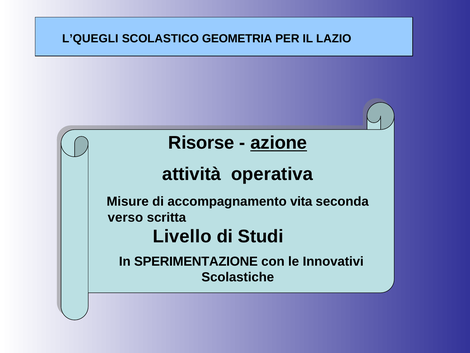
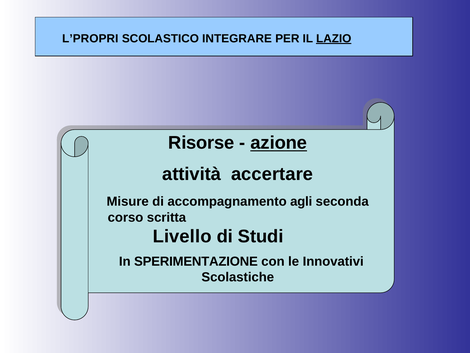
L’QUEGLI: L’QUEGLI -> L’PROPRI (90, 38)
GEOMETRIA: GEOMETRIA -> INTEGRARE (237, 38)
LAZIO underline: none -> present (334, 38)
operativa: operativa -> accertare (272, 174)
vita: vita -> agli (301, 201)
verso: verso -> corso (125, 217)
